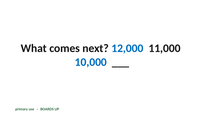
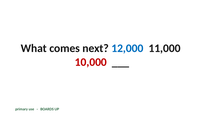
10,000 colour: blue -> red (91, 62)
